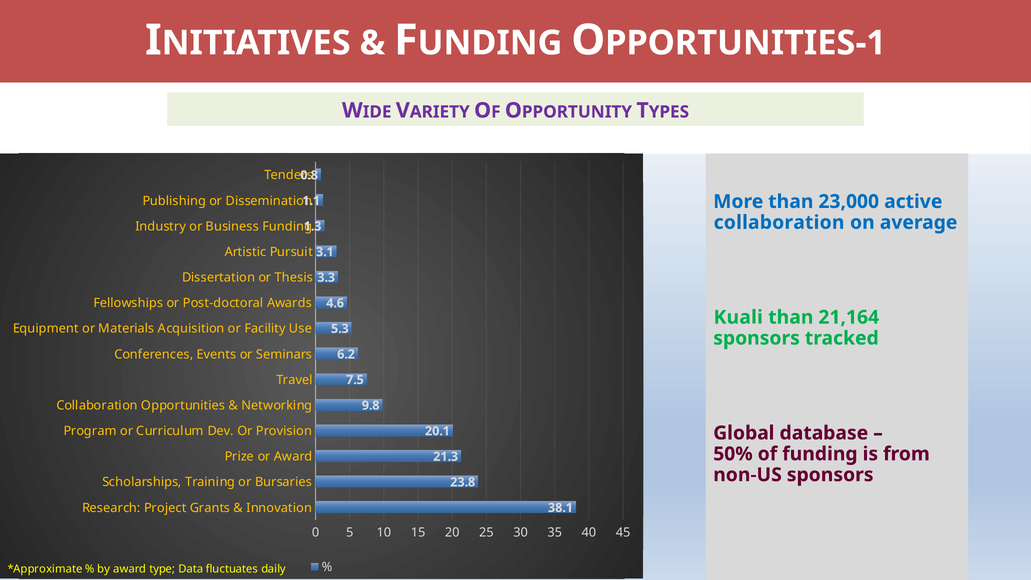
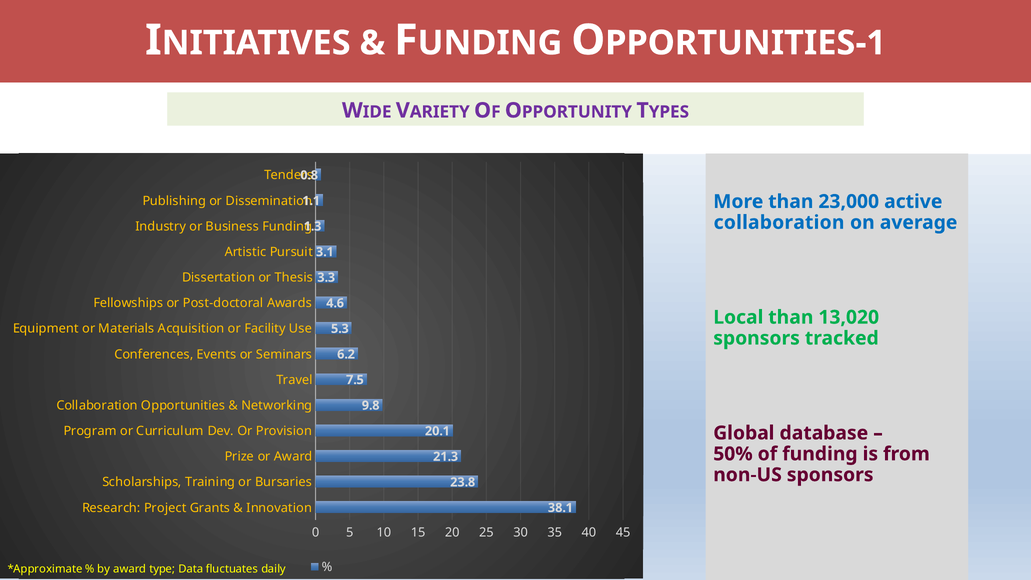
Kuali: Kuali -> Local (738, 317)
21,164: 21,164 -> 13,020 (849, 317)
